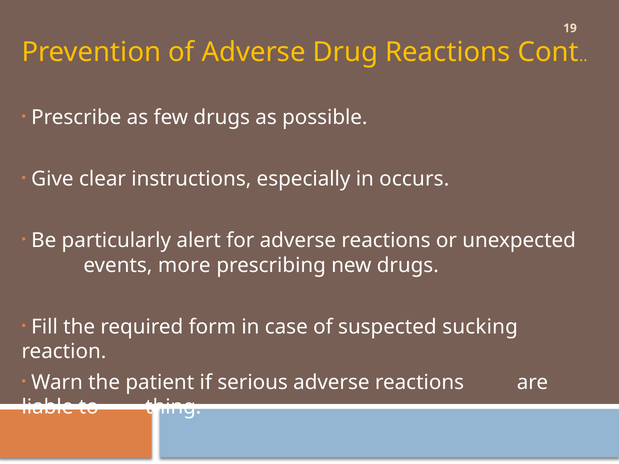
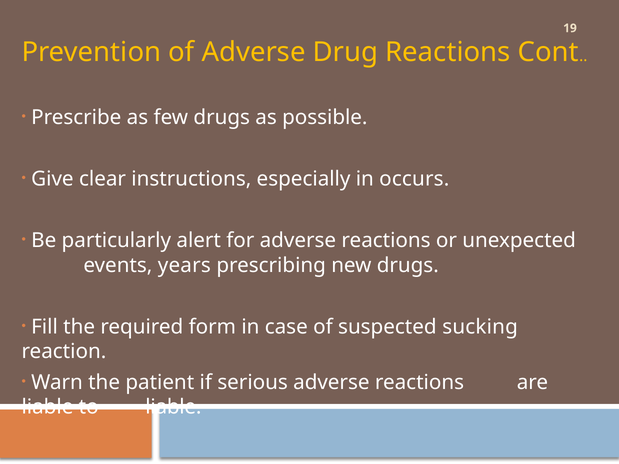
more: more -> years (184, 266)
to thing: thing -> liable (173, 407)
